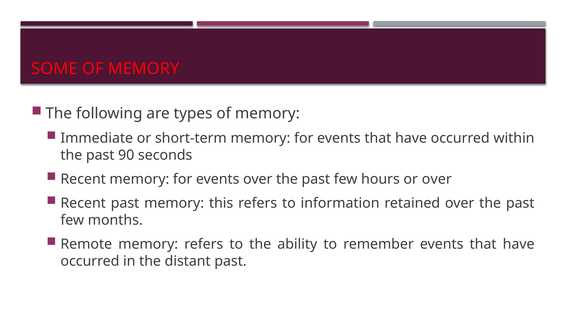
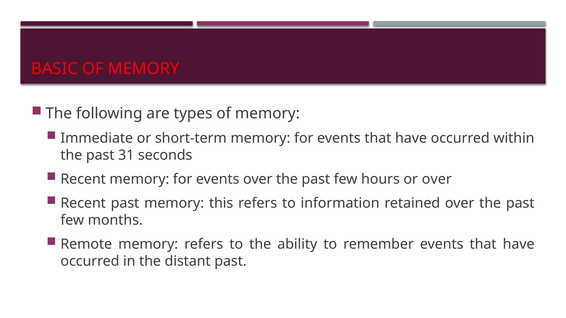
SOME: SOME -> BASIC (55, 69)
90: 90 -> 31 (126, 155)
